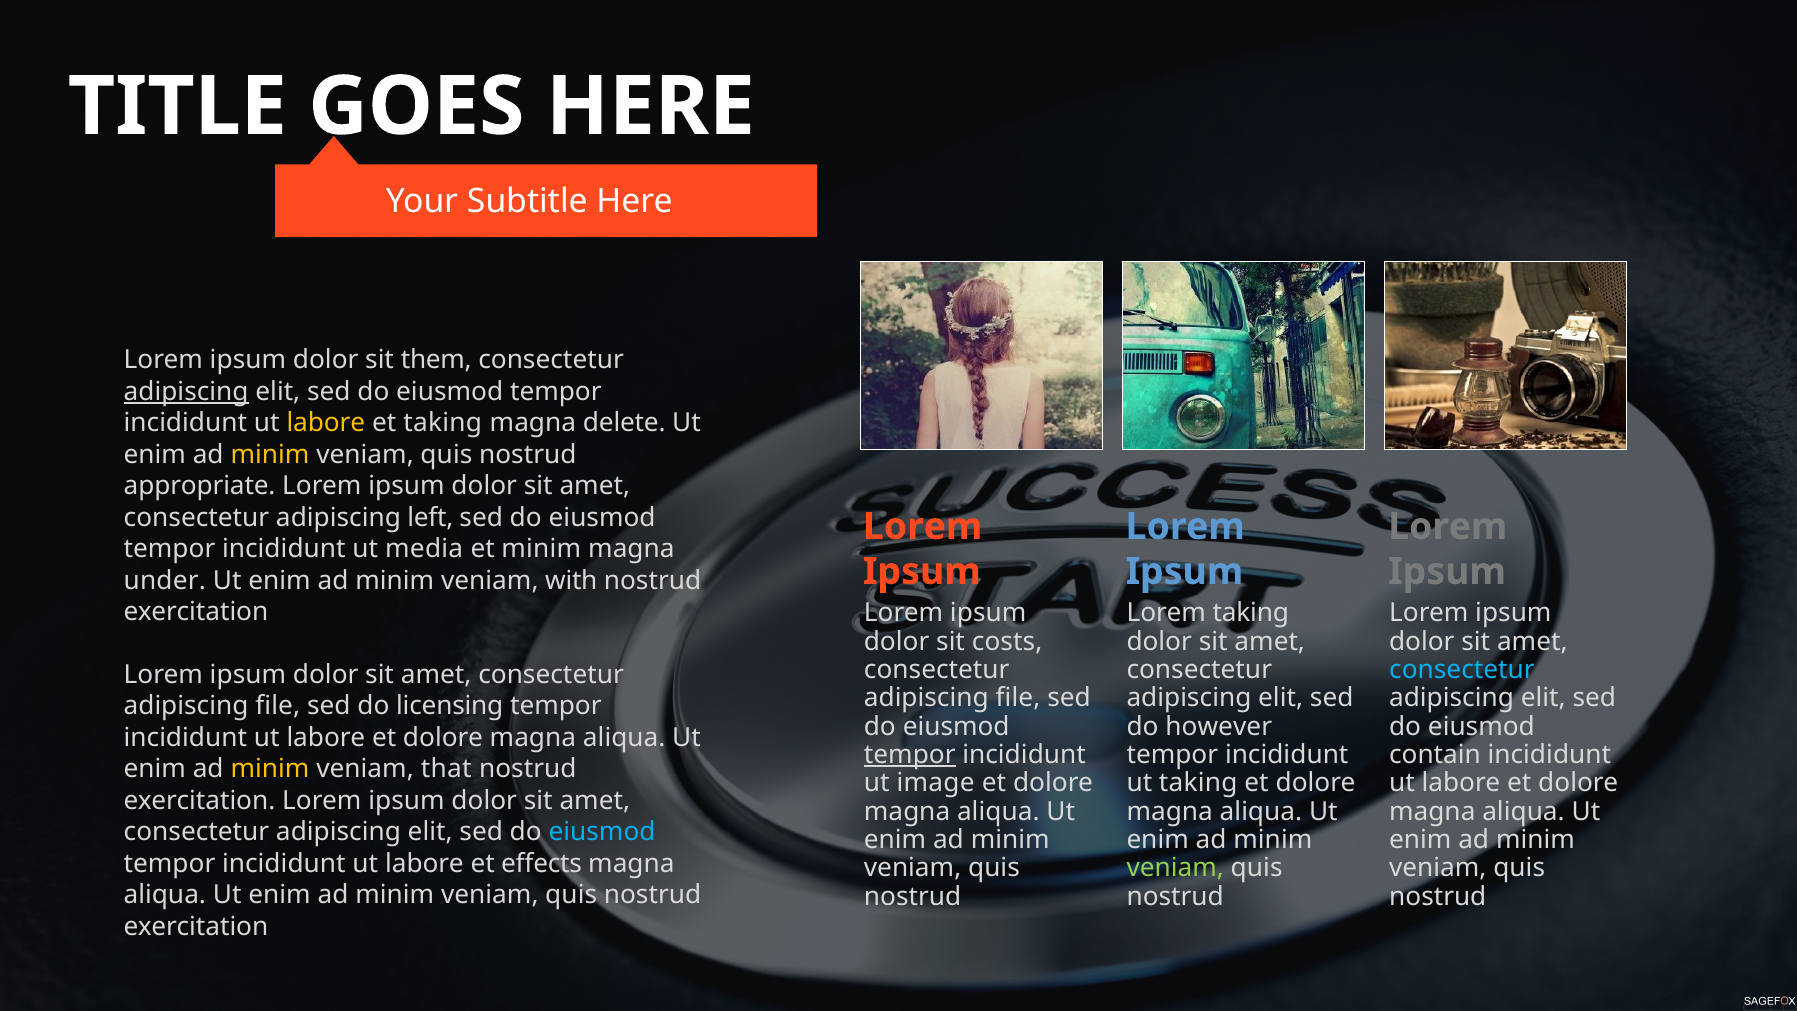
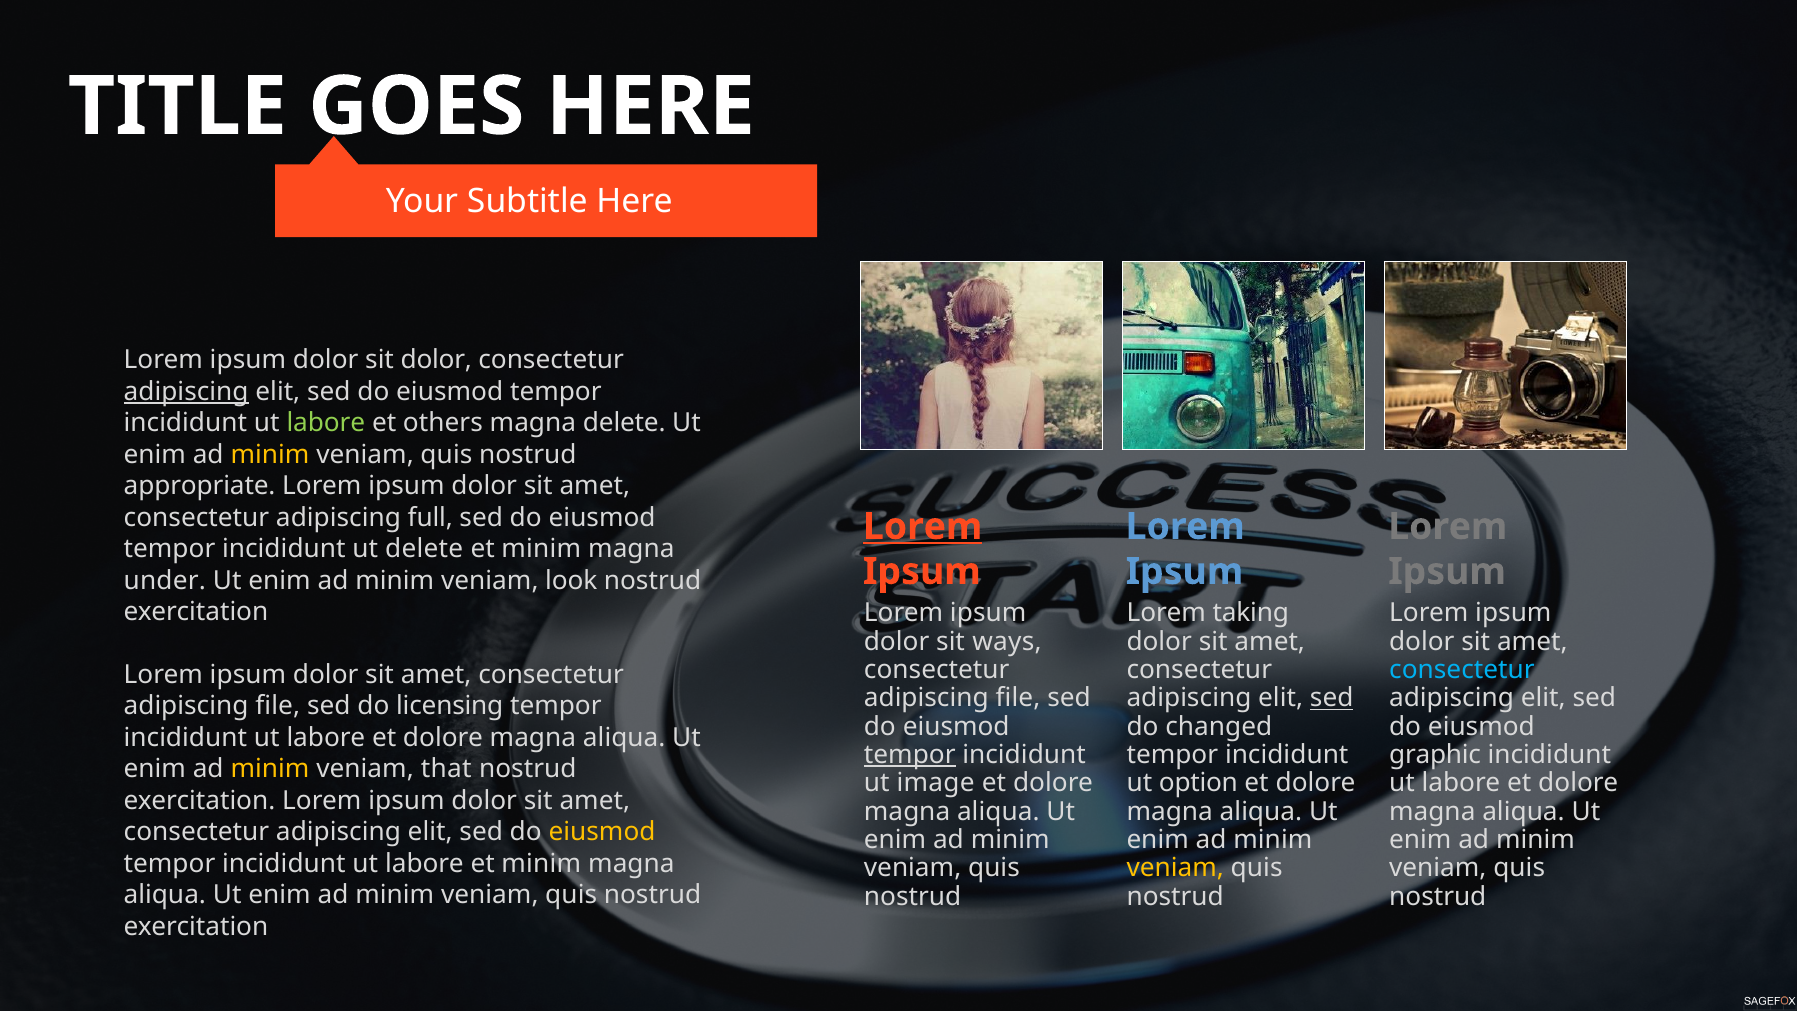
sit them: them -> dolor (436, 360)
labore colour: yellow -> light green (326, 423)
et taking: taking -> others (443, 423)
left: left -> full (430, 517)
Lorem underline: none -> present (923, 527)
ut media: media -> delete (424, 549)
with: with -> look (571, 580)
costs: costs -> ways (1007, 641)
sed underline: none -> present (1332, 698)
however: however -> changed (1219, 726)
contain: contain -> graphic (1435, 755)
ut taking: taking -> option (1198, 783)
eiusmod colour: light blue -> yellow (602, 832)
labore et effects: effects -> minim (541, 864)
veniam colour: light green -> yellow (1175, 868)
